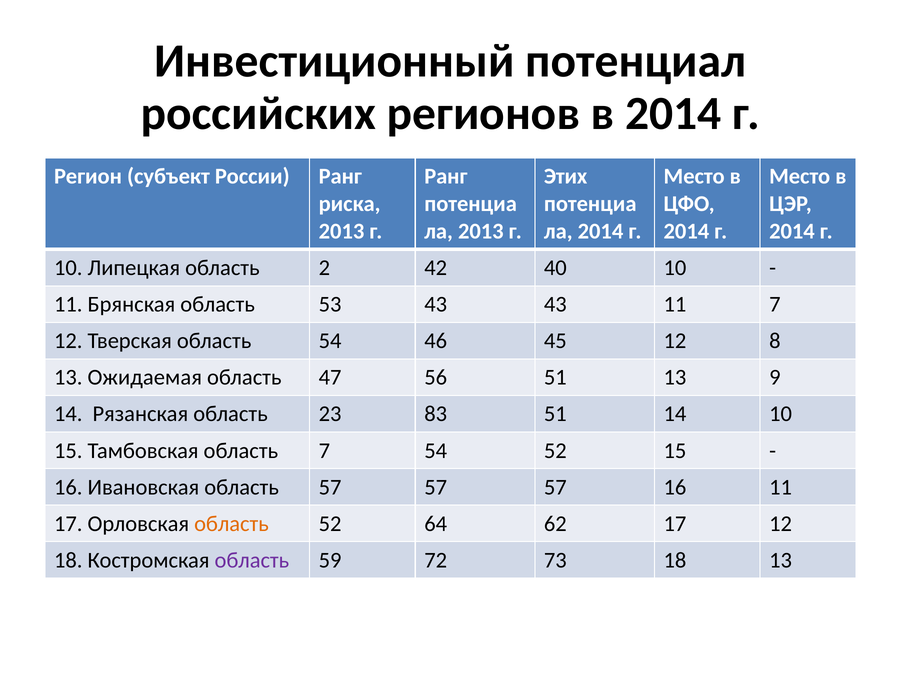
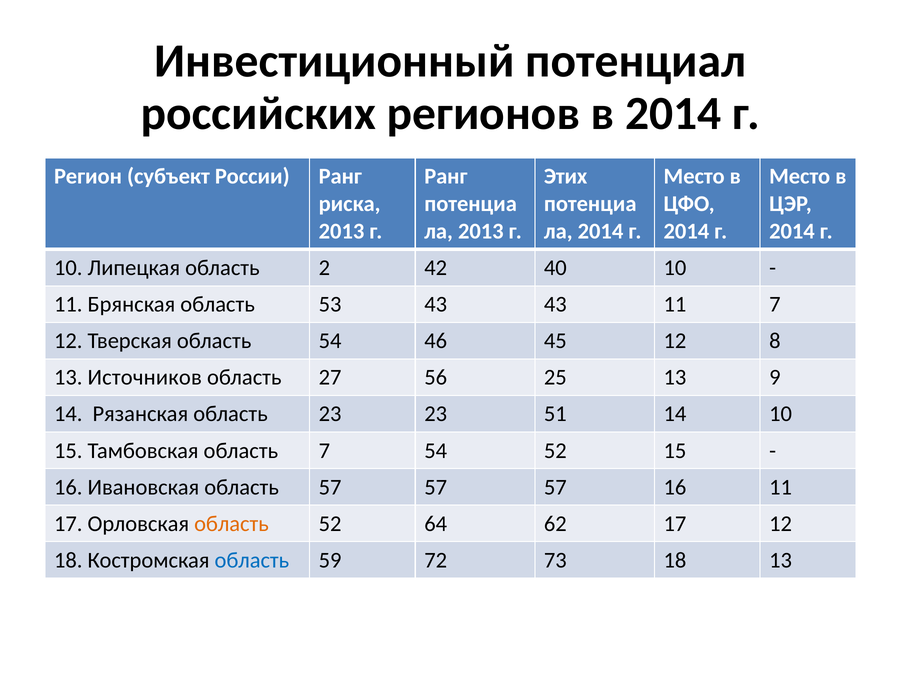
Ожидаемая: Ожидаемая -> Источников (145, 377)
47: 47 -> 27 (330, 377)
56 51: 51 -> 25 (555, 377)
23 83: 83 -> 23 (436, 414)
область colour: purple -> blue (252, 560)
